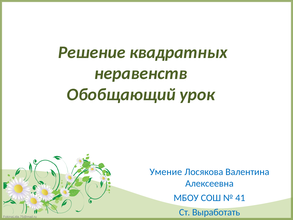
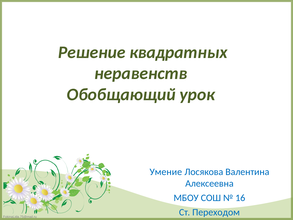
41: 41 -> 16 (240, 198)
Выработать: Выработать -> Переходом (216, 212)
